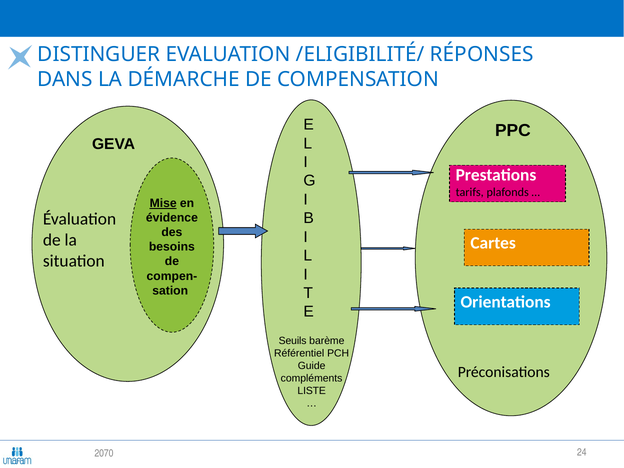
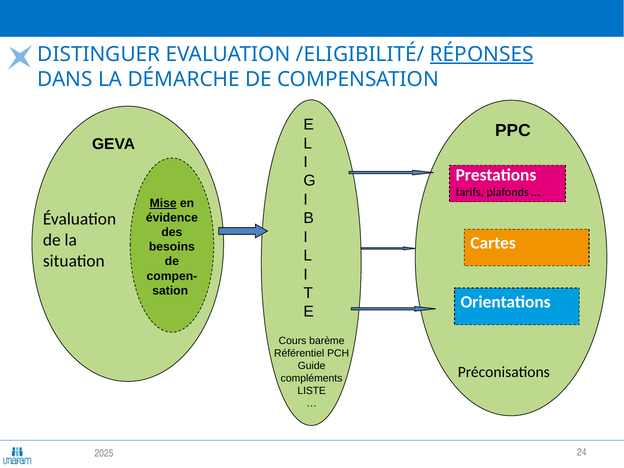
RÉPONSES underline: none -> present (482, 54)
Seuils: Seuils -> Cours (293, 341)
2070: 2070 -> 2025 (104, 453)
